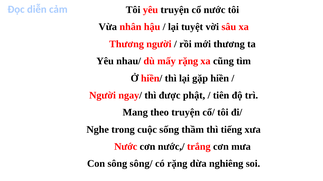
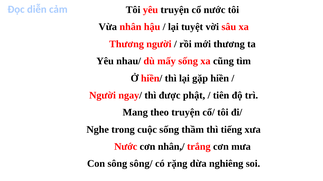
mấy rặng: rặng -> sống (188, 61)
nước,/: nước,/ -> nhân,/ (171, 147)
